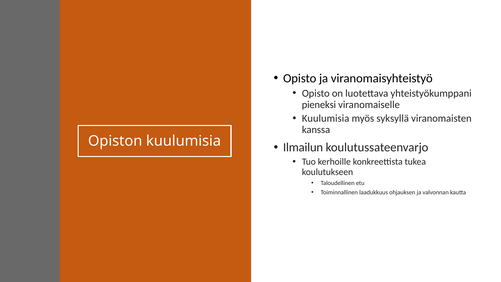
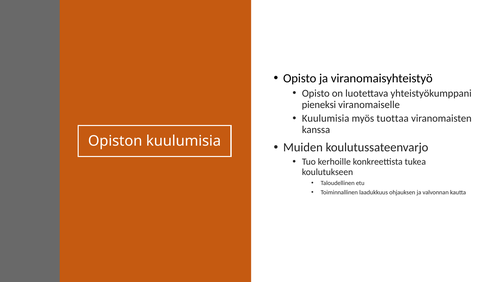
syksyllä: syksyllä -> tuottaa (393, 118)
Ilmailun: Ilmailun -> Muiden (303, 147)
